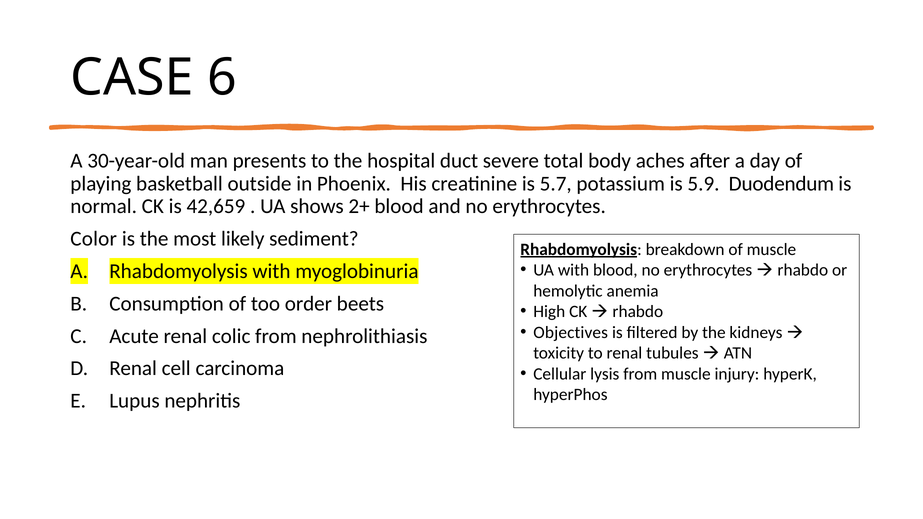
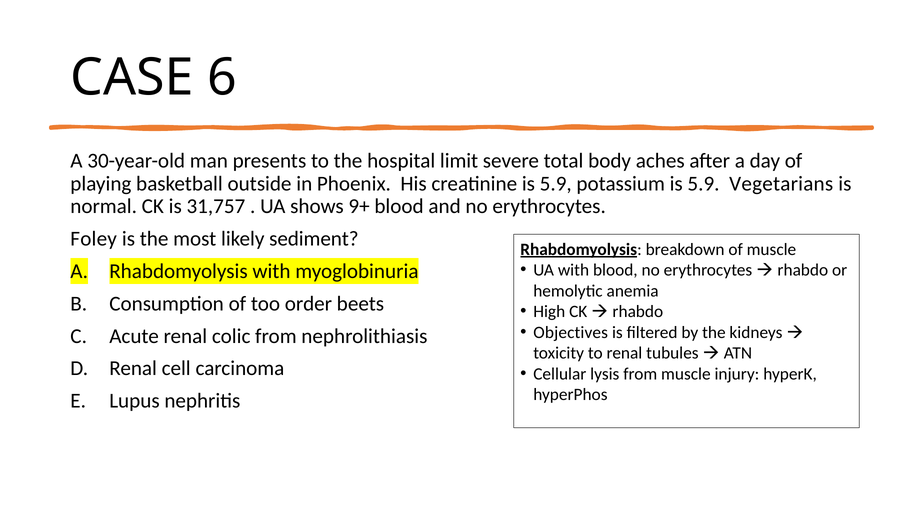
duct: duct -> limit (459, 161)
creatinine is 5.7: 5.7 -> 5.9 (556, 184)
Duodendum: Duodendum -> Vegetarians (781, 184)
42,659: 42,659 -> 31,757 (216, 206)
2+: 2+ -> 9+ (359, 206)
Color: Color -> Foley (94, 239)
